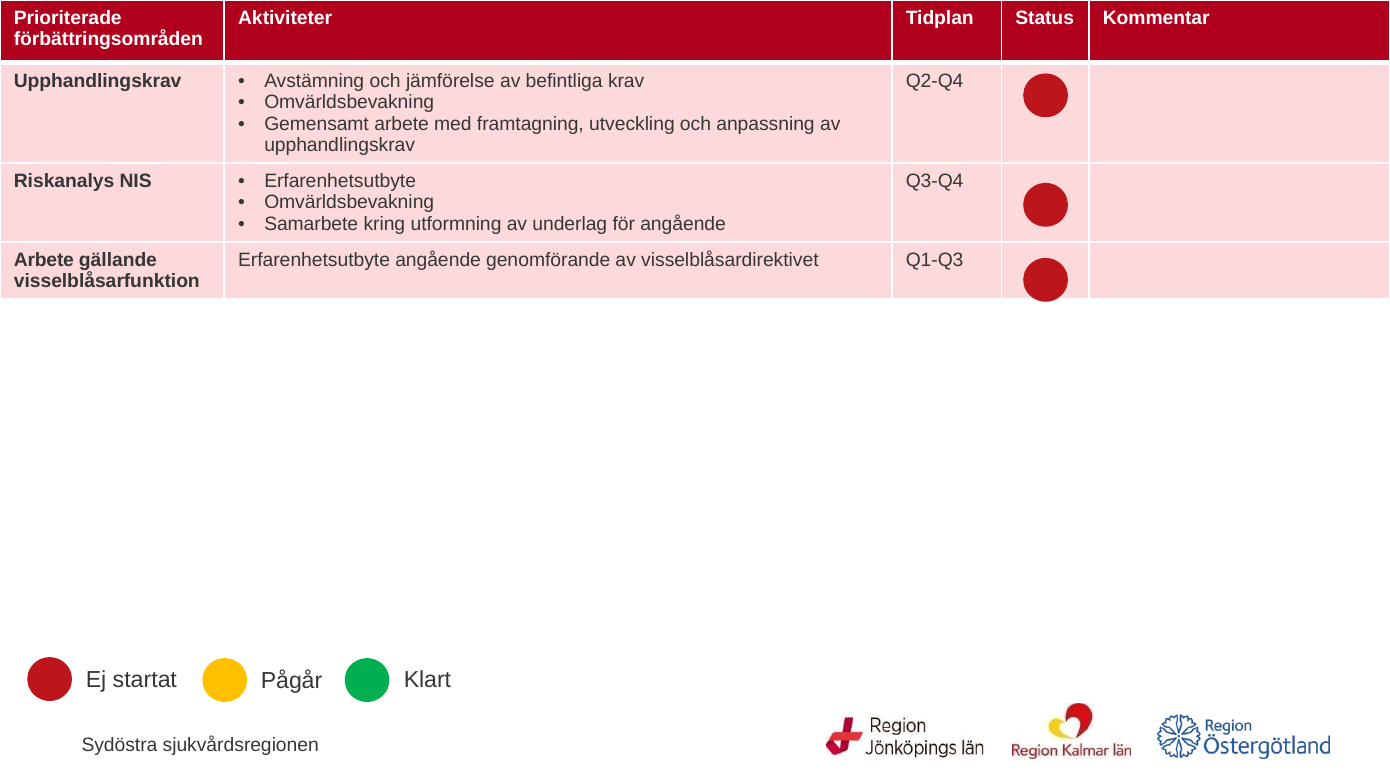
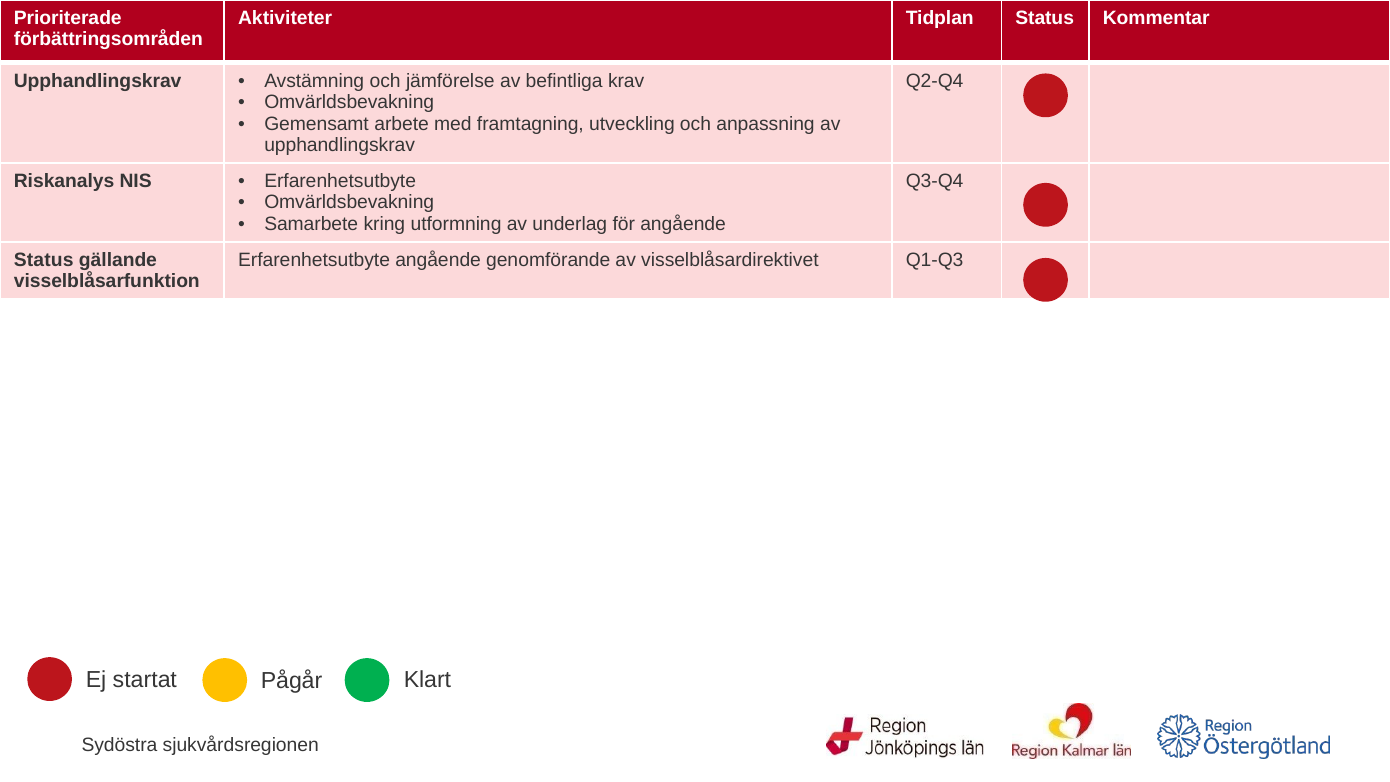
Arbete: Arbete -> Status (44, 260)
